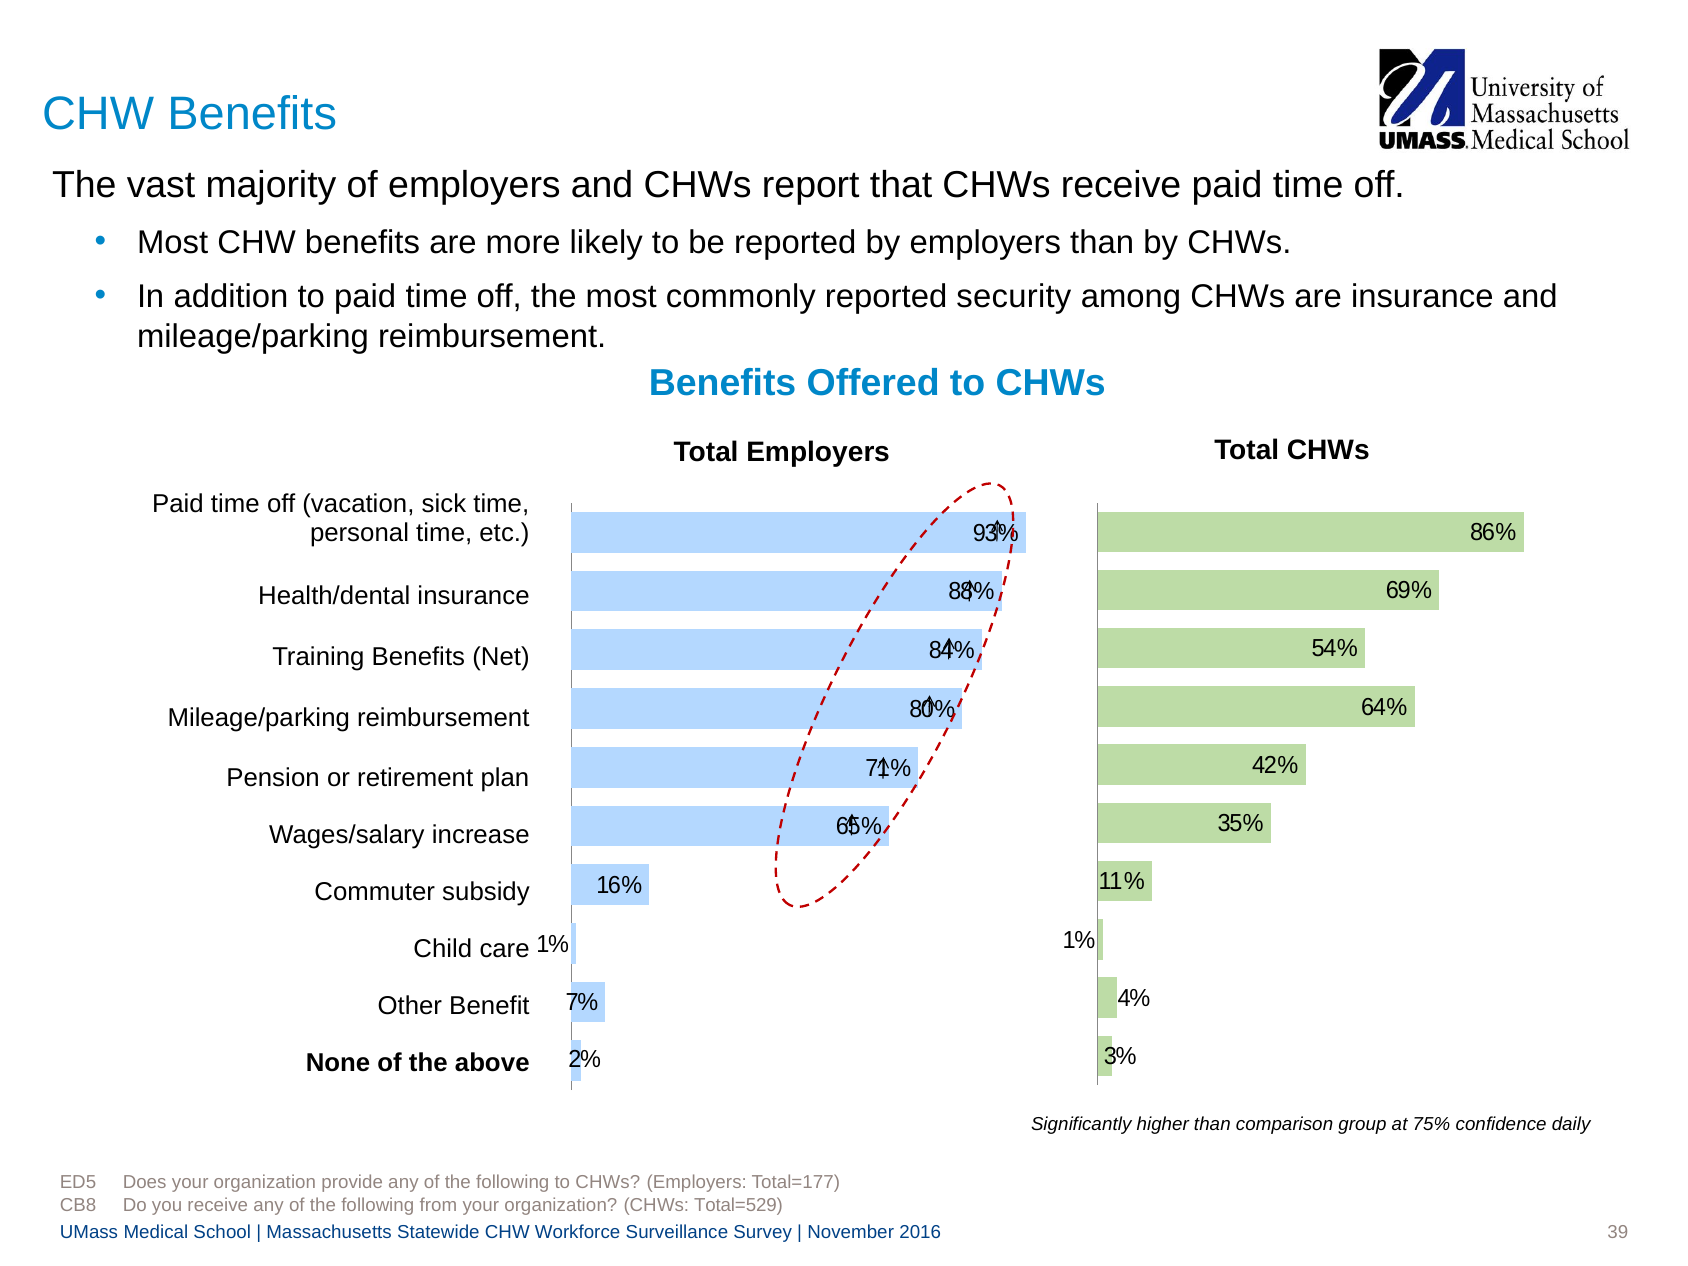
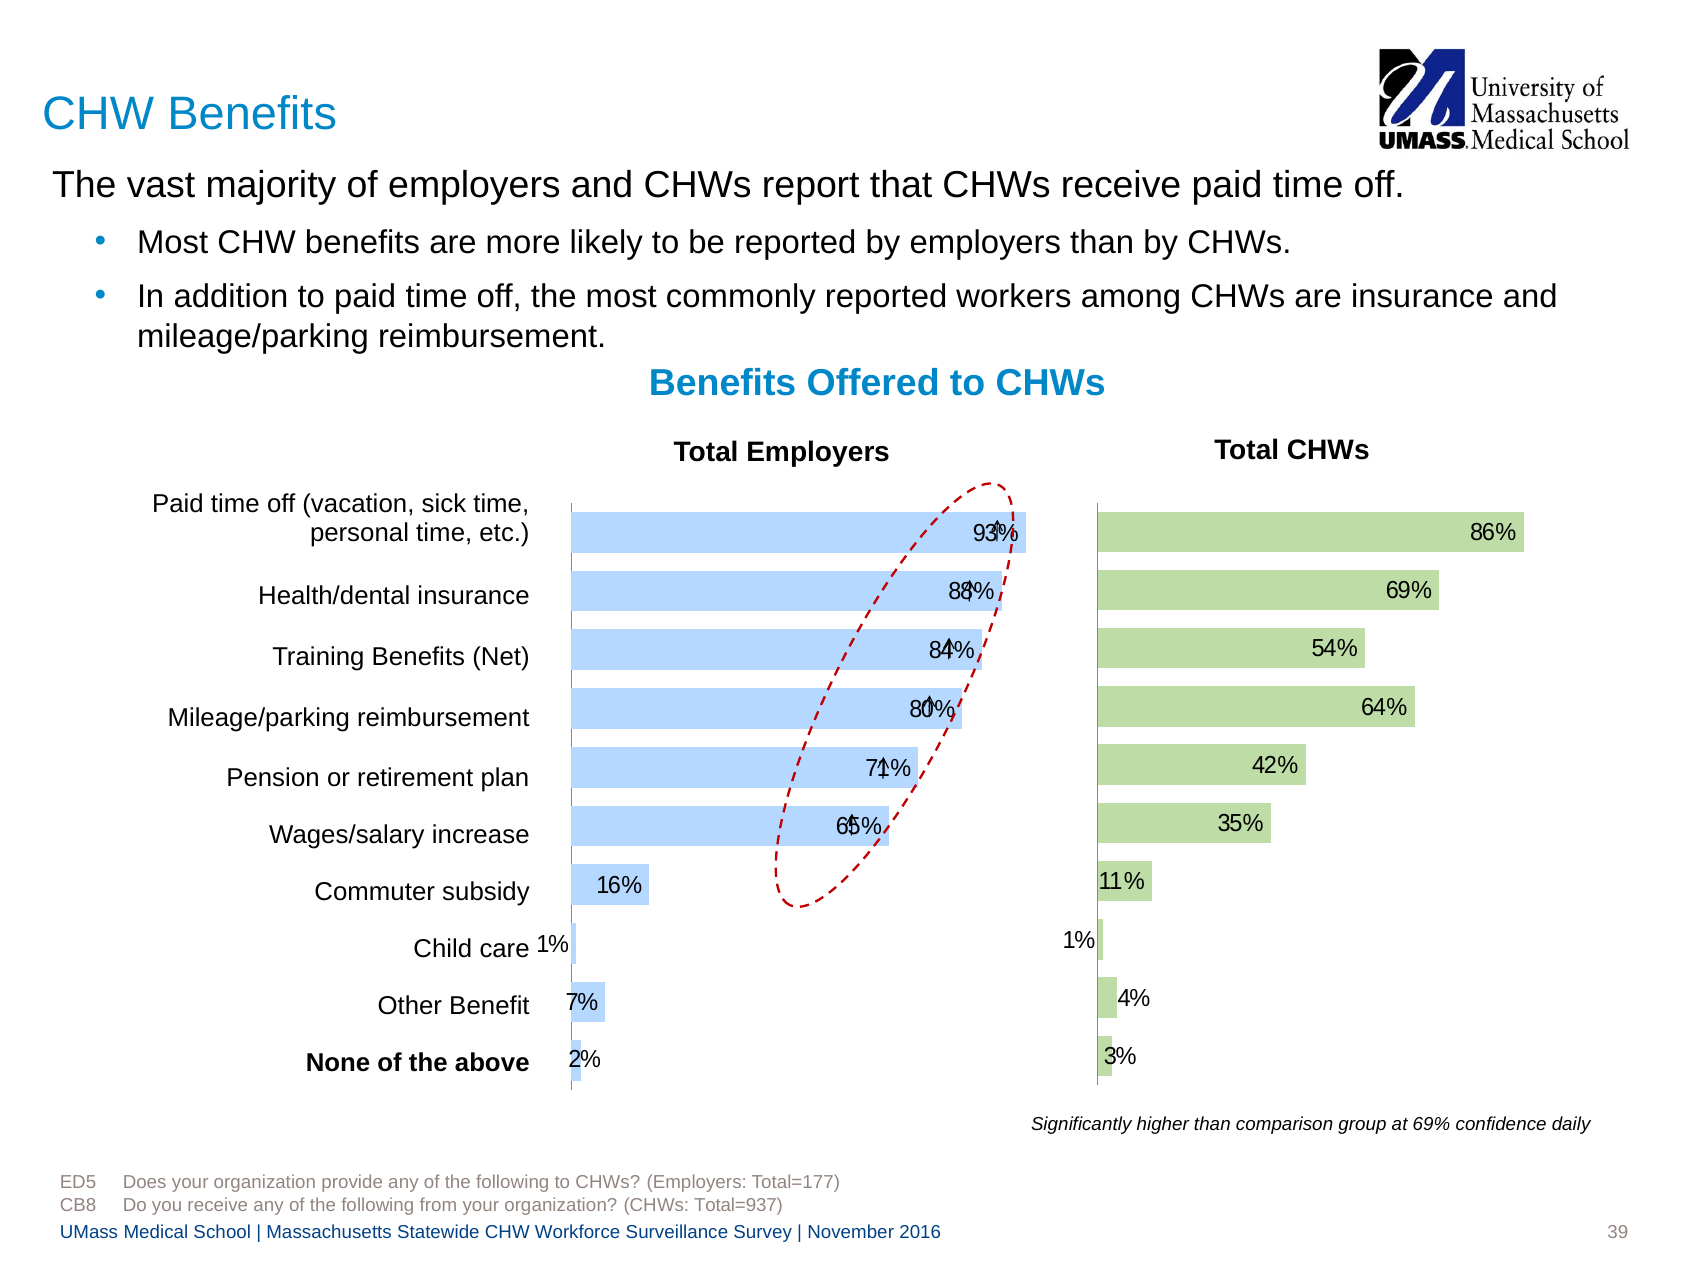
security: security -> workers (1014, 297)
at 75%: 75% -> 69% (1431, 1124)
Total=529: Total=529 -> Total=937 (738, 1205)
